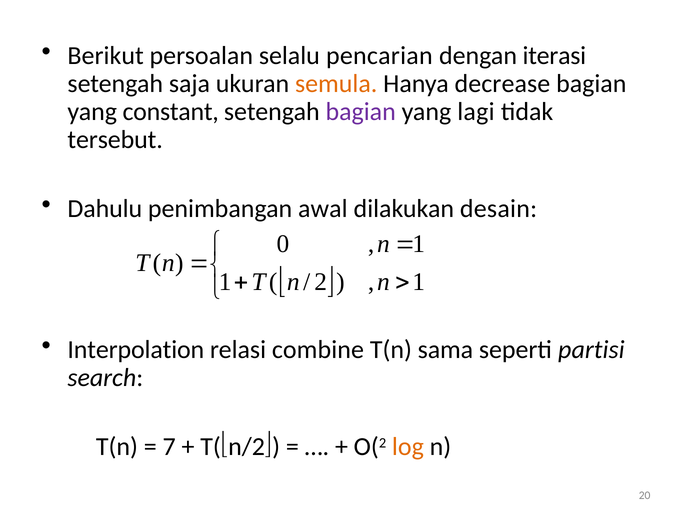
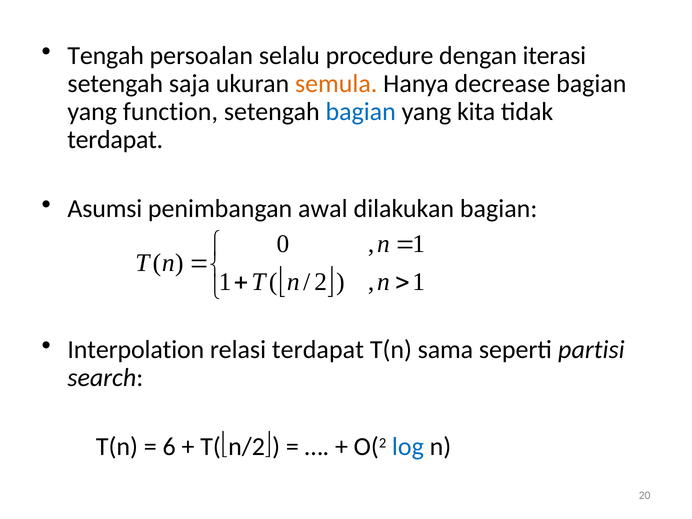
Berikut: Berikut -> Tengah (106, 55)
pencarian: pencarian -> procedure (380, 55)
constant: constant -> function (170, 112)
bagian colour: purple -> blue (361, 112)
lagi: lagi -> kita (476, 112)
tersebut: tersebut -> terdapat (115, 140)
Dahulu: Dahulu -> Asumsi (105, 209)
dilakukan desain: desain -> bagian (499, 209)
relasi combine: combine -> terdapat (318, 350)
7: 7 -> 6 (169, 447)
log colour: orange -> blue (408, 447)
